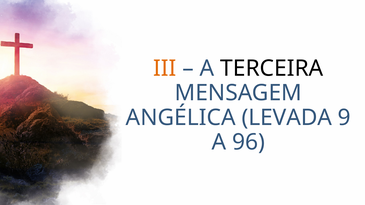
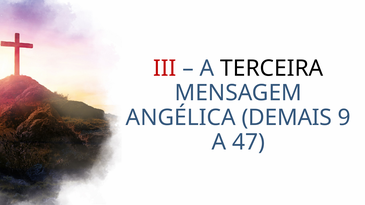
III colour: orange -> red (165, 68)
LEVADA: LEVADA -> DEMAIS (287, 118)
96: 96 -> 47 (249, 142)
